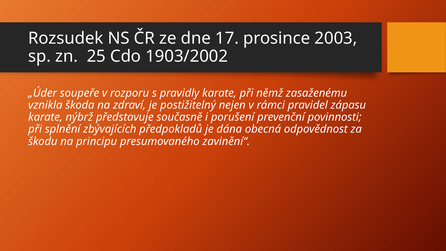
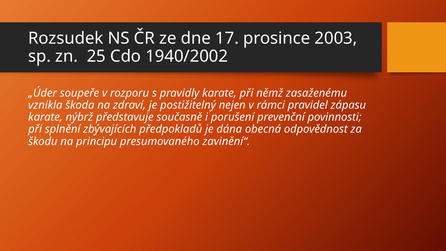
1903/2002: 1903/2002 -> 1940/2002 (187, 56)
